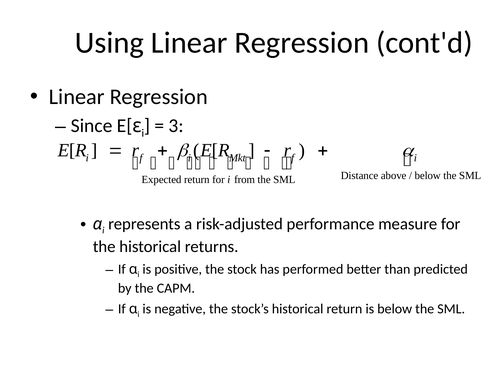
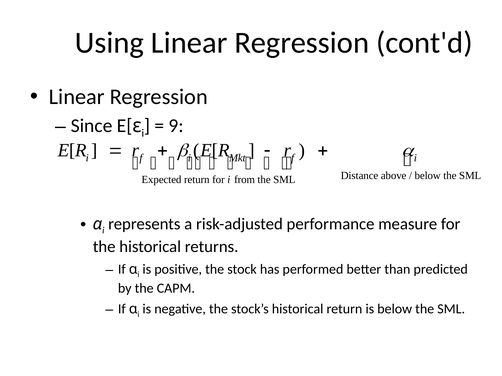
3: 3 -> 9 (176, 126)
